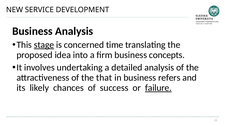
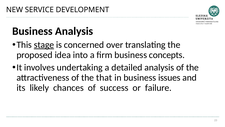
time: time -> over (115, 45)
refers: refers -> issues (169, 77)
failure underline: present -> none (158, 87)
